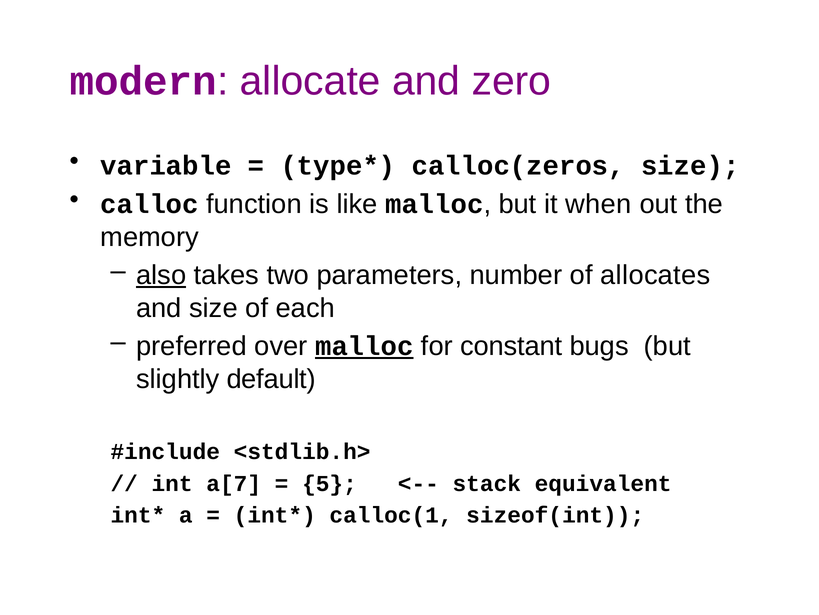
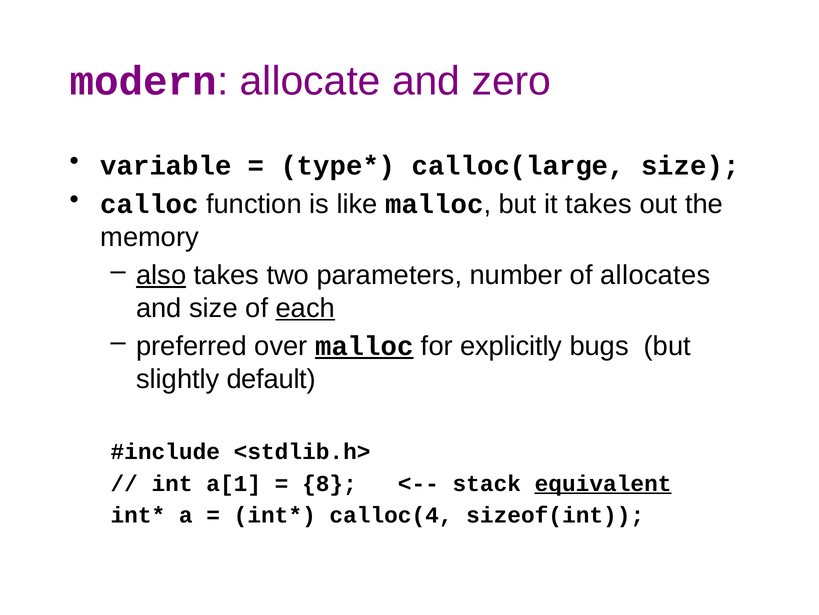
calloc(zeros: calloc(zeros -> calloc(large (518, 166)
it when: when -> takes (599, 204)
each underline: none -> present (305, 308)
constant: constant -> explicitly (511, 346)
a[7: a[7 -> a[1 (234, 483)
5: 5 -> 8 (329, 483)
equivalent underline: none -> present (603, 483)
calloc(1: calloc(1 -> calloc(4 (391, 515)
